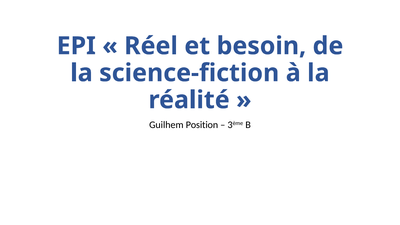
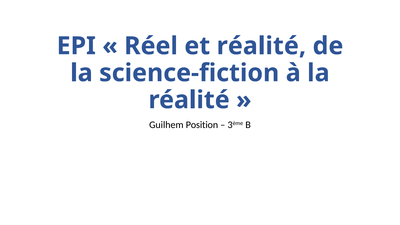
et besoin: besoin -> réalité (261, 46)
